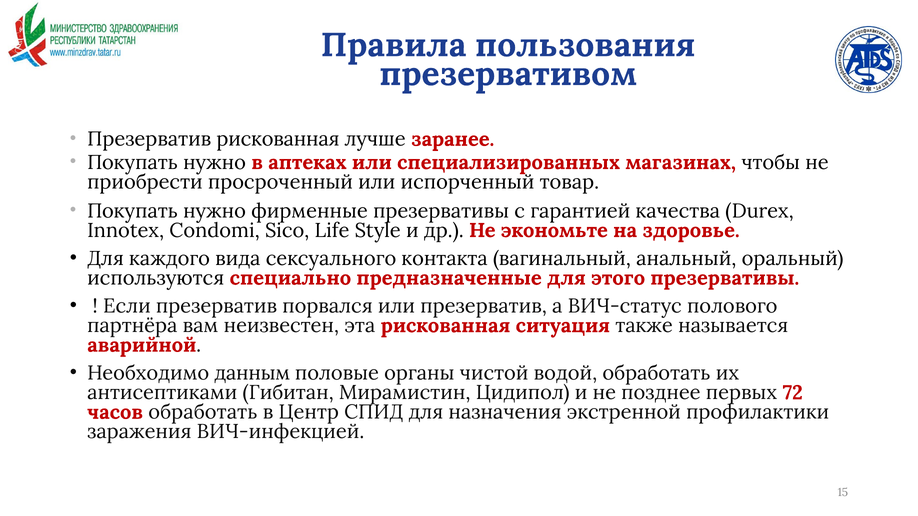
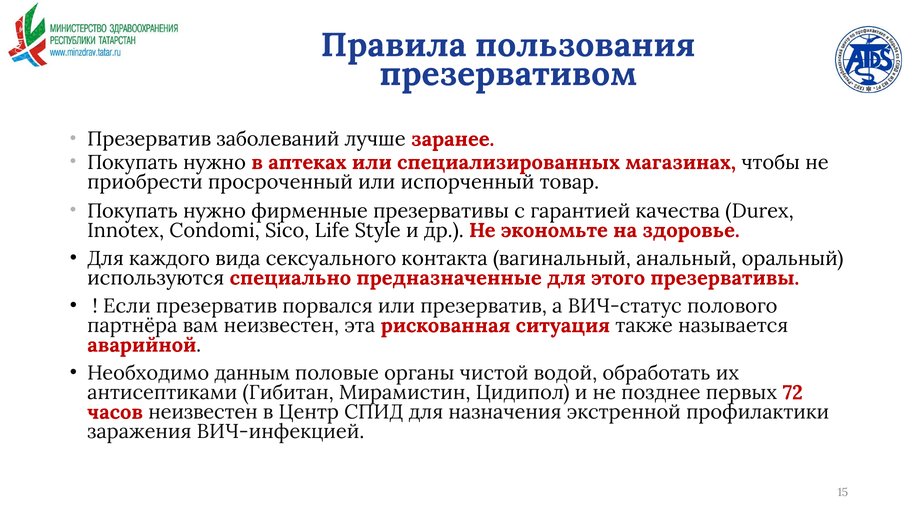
Презерватив рискованная: рискованная -> заболеваний (278, 139)
часов обработать: обработать -> неизвестен (203, 412)
